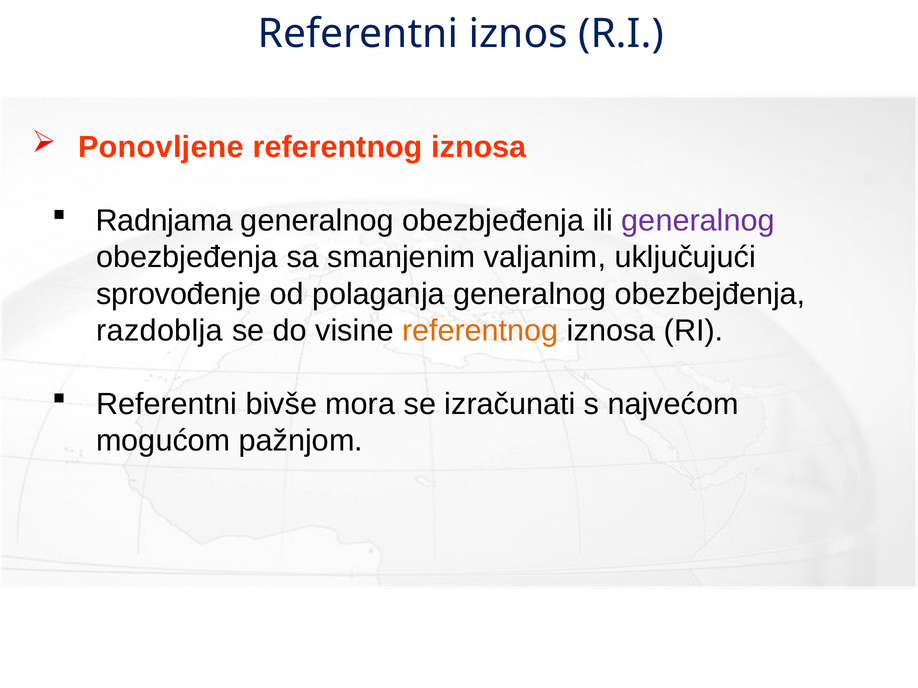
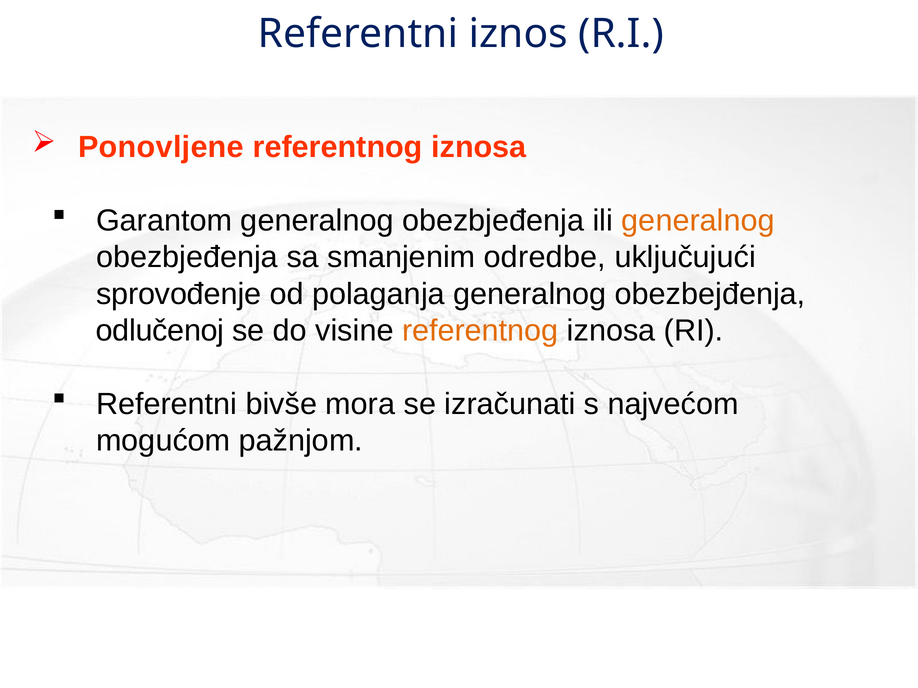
Radnjama: Radnjama -> Garantom (164, 221)
generalnog colour: purple -> orange (698, 221)
valjanim: valjanim -> odredbe (545, 258)
razdoblja: razdoblja -> odlučenoj (160, 331)
